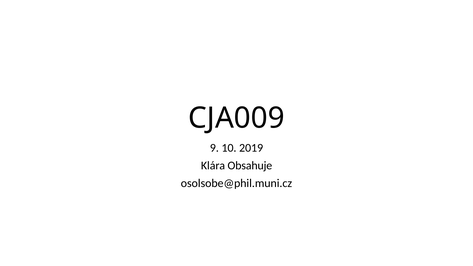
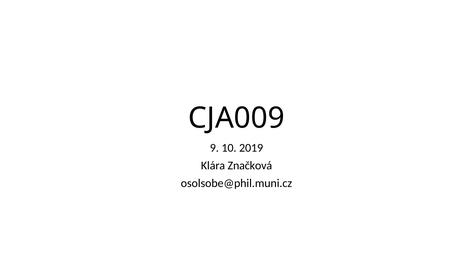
Obsahuje: Obsahuje -> Značková (250, 166)
